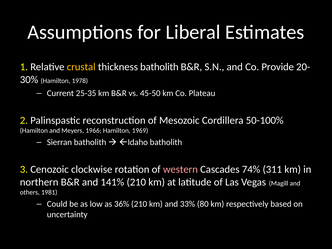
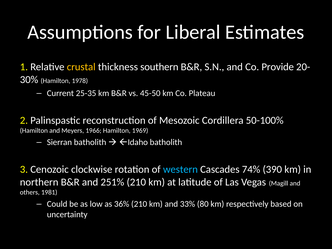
thickness batholith: batholith -> southern (159, 67)
western colour: pink -> light blue (180, 169)
311: 311 -> 390 (272, 169)
141%: 141% -> 251% (112, 182)
